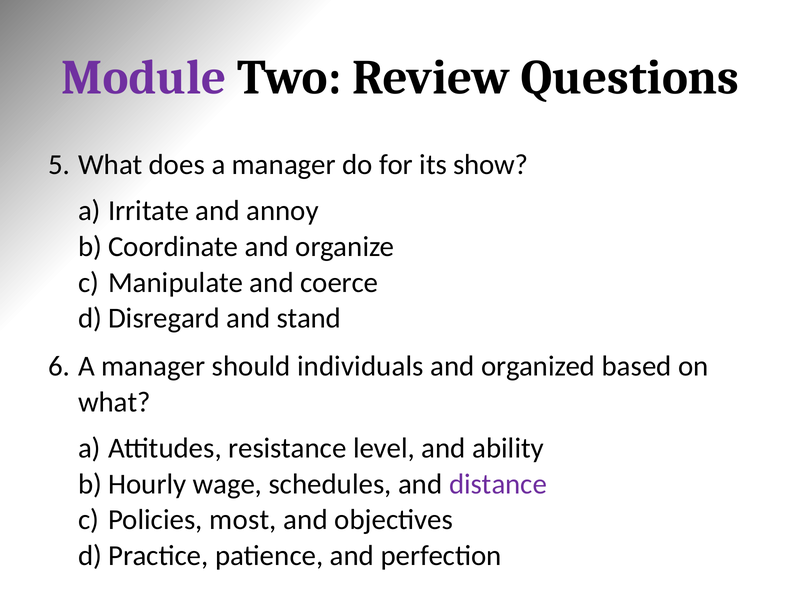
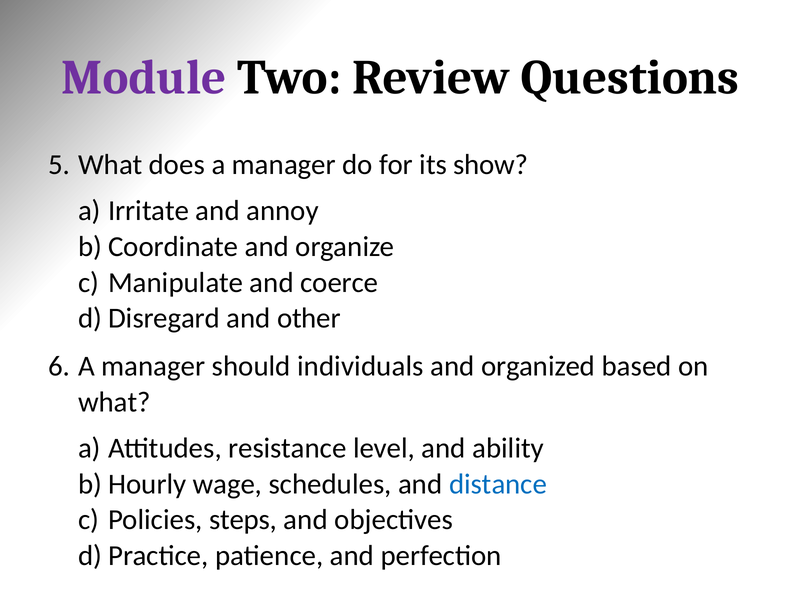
stand: stand -> other (309, 318)
distance colour: purple -> blue (498, 484)
most: most -> steps (243, 520)
